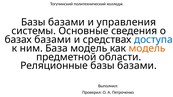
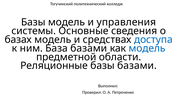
базами: базами -> модель (66, 22)
базах базами: базами -> модель (53, 40)
База модель: модель -> базами (89, 48)
модель colour: orange -> blue (147, 48)
